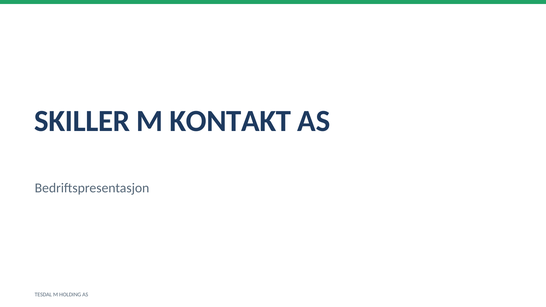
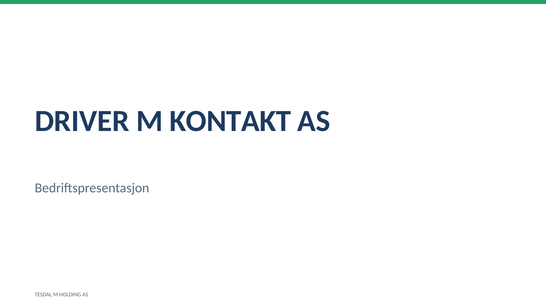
SKILLER: SKILLER -> DRIVER (82, 121)
